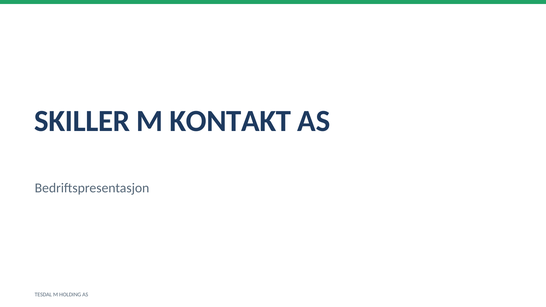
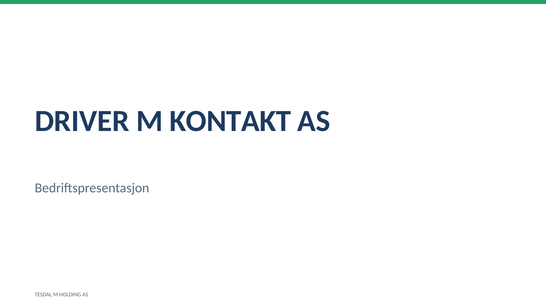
SKILLER: SKILLER -> DRIVER (82, 121)
